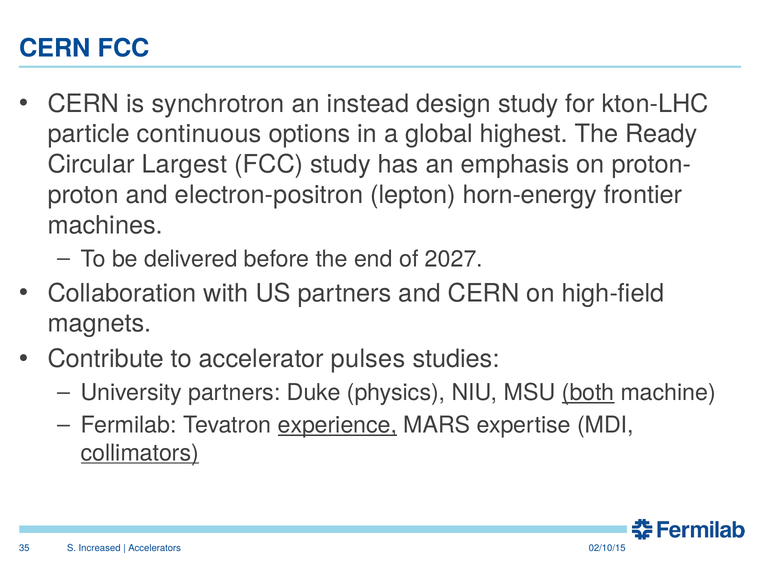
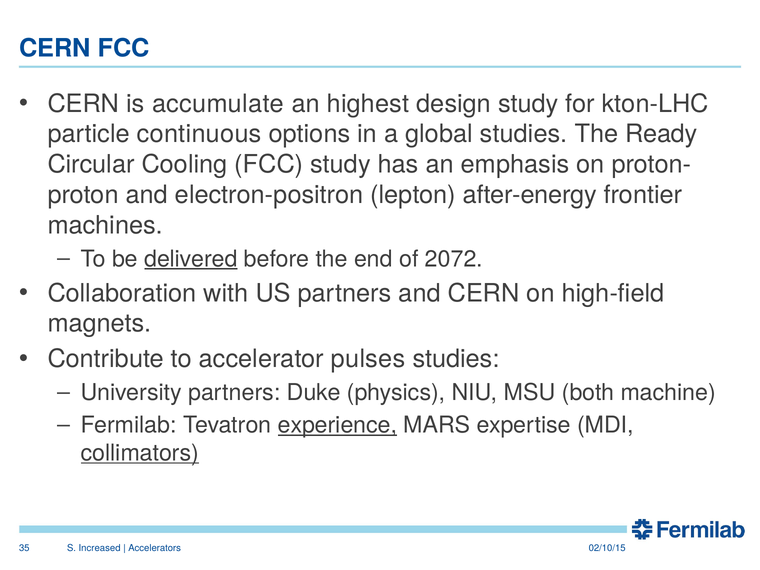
synchrotron: synchrotron -> accumulate (218, 104)
instead: instead -> highest (368, 104)
global highest: highest -> studies (524, 134)
Largest: Largest -> Cooling (185, 164)
horn-energy: horn-energy -> after-energy (530, 195)
delivered underline: none -> present (191, 259)
2027: 2027 -> 2072 (454, 259)
both underline: present -> none (588, 393)
